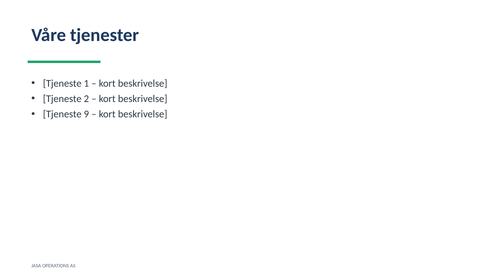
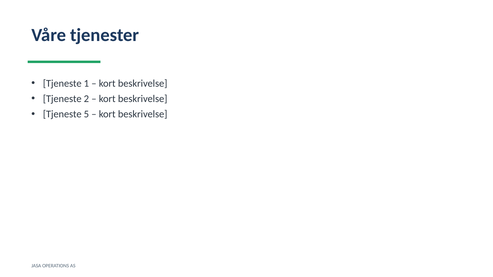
9: 9 -> 5 (86, 114)
